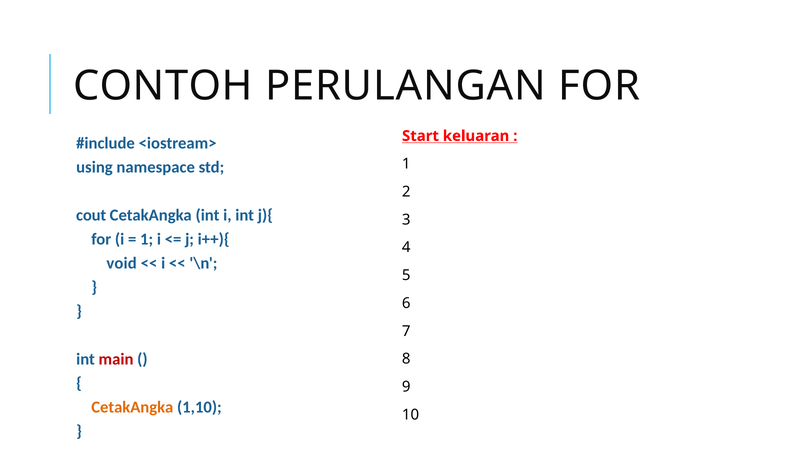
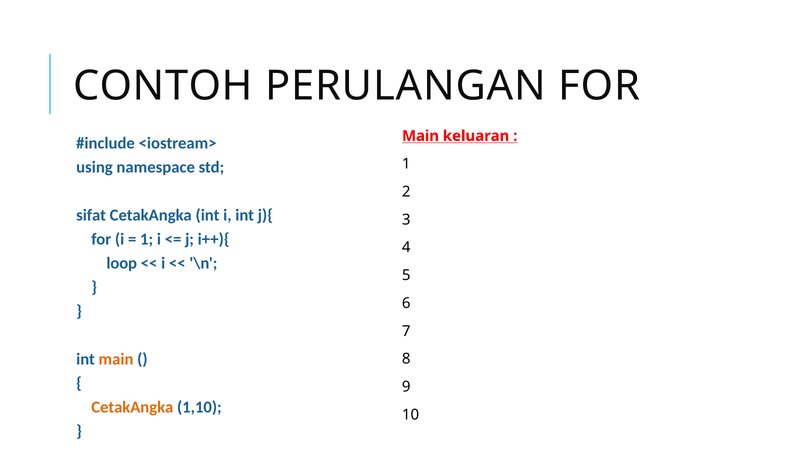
Start: Start -> Main (420, 136)
cout: cout -> sifat (91, 215)
void: void -> loop (122, 263)
main colour: red -> orange (116, 359)
